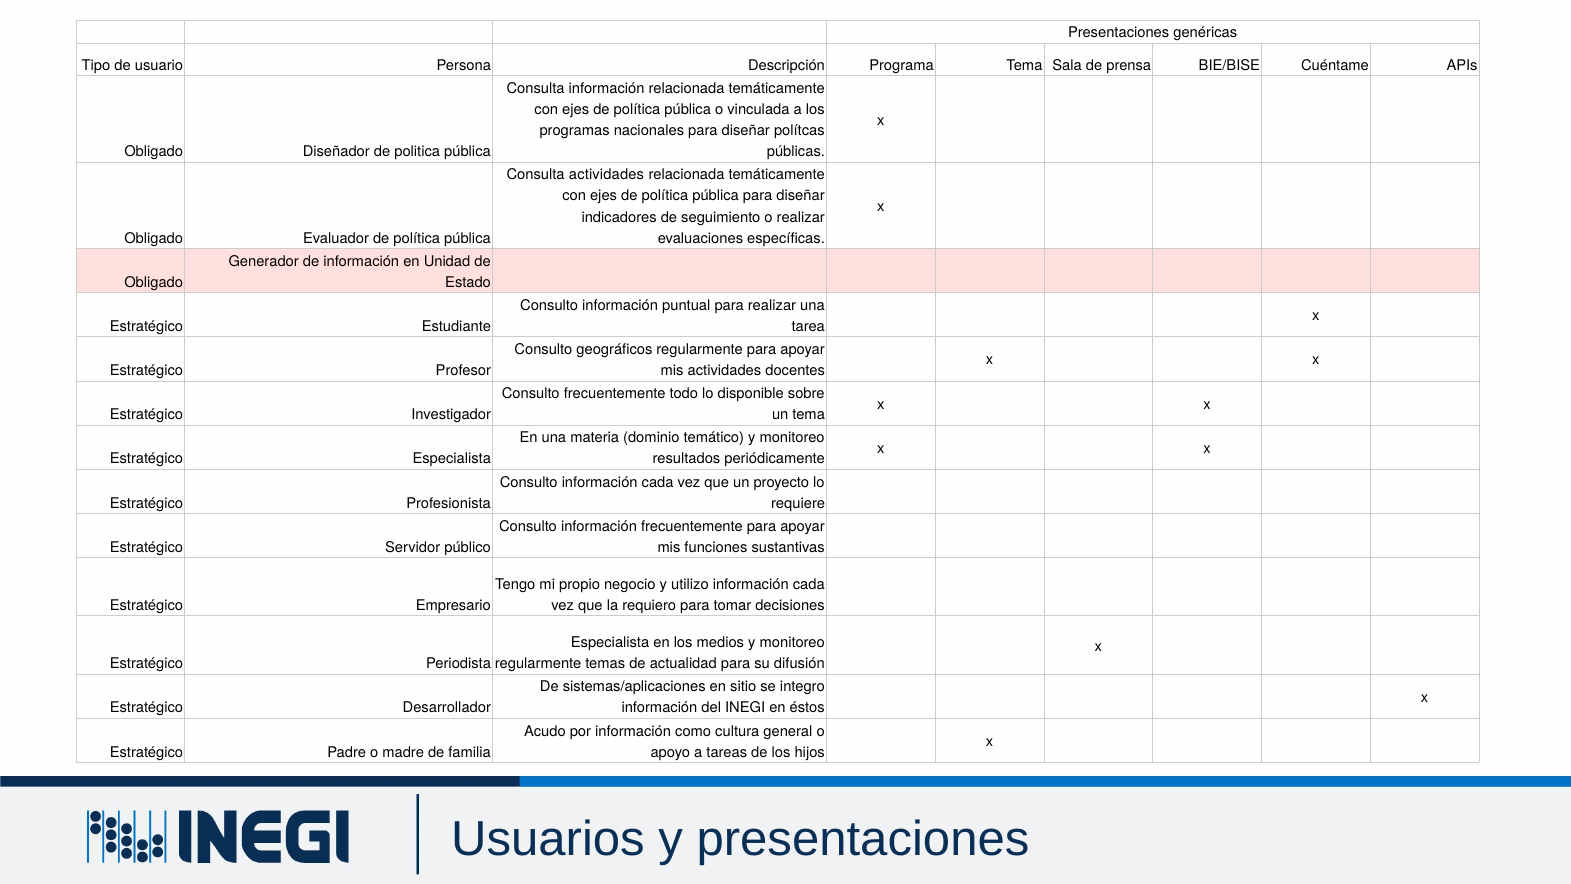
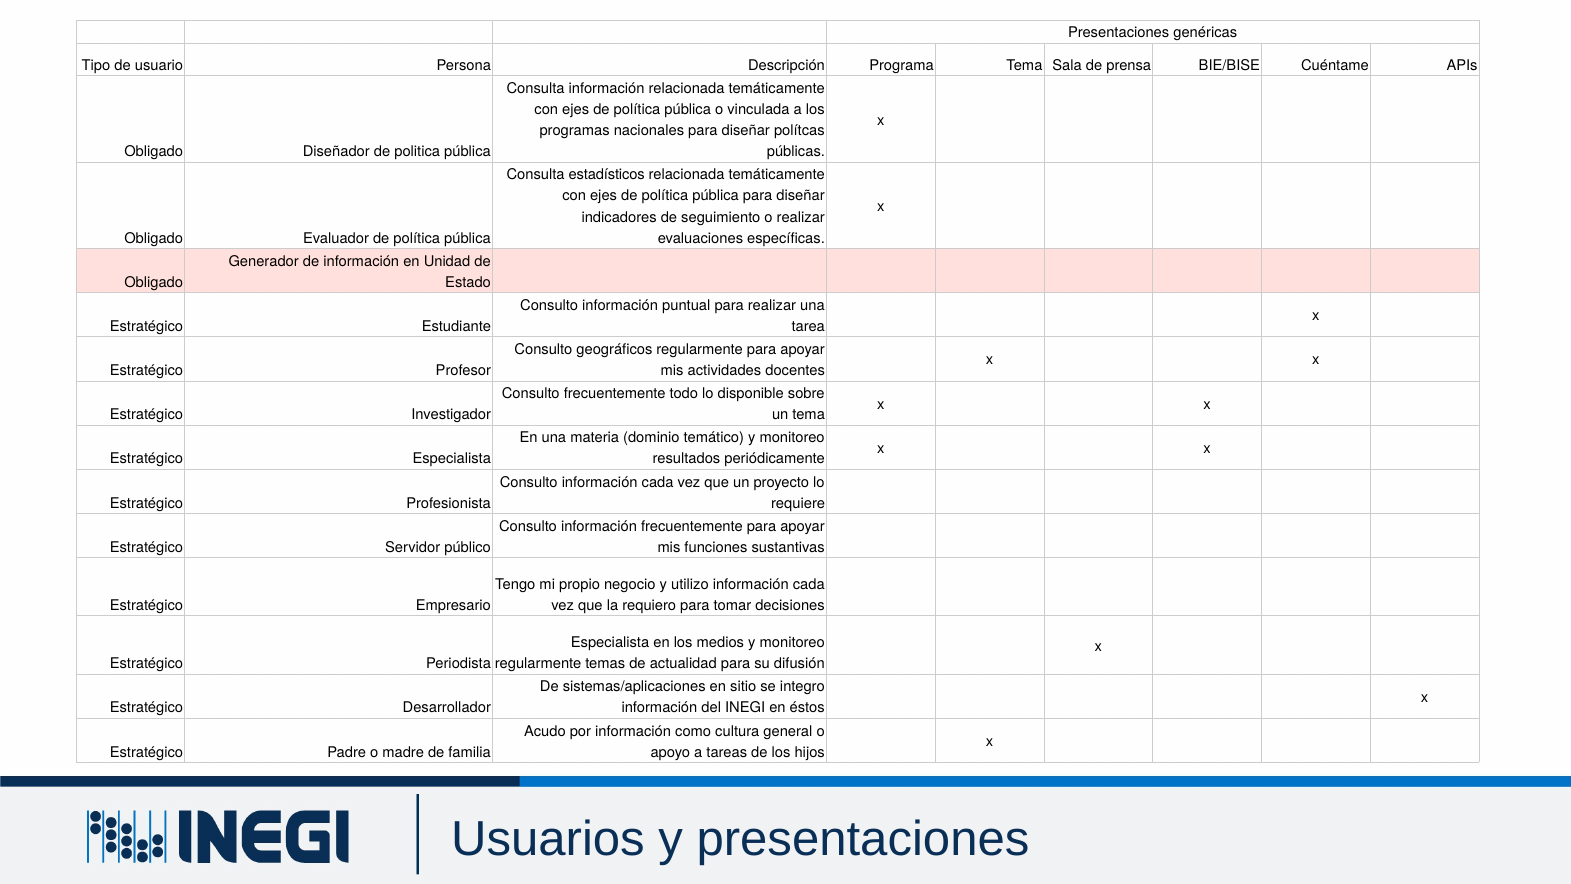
Consulta actividades: actividades -> estadísticos (607, 175)
